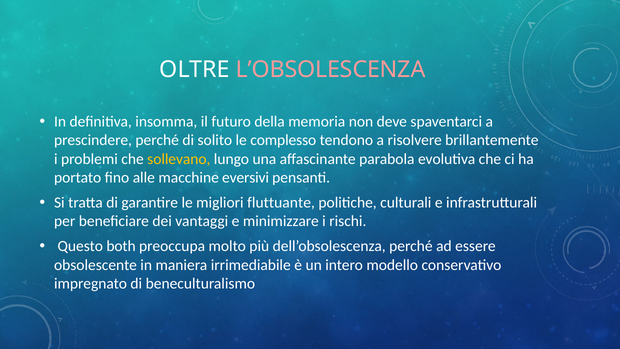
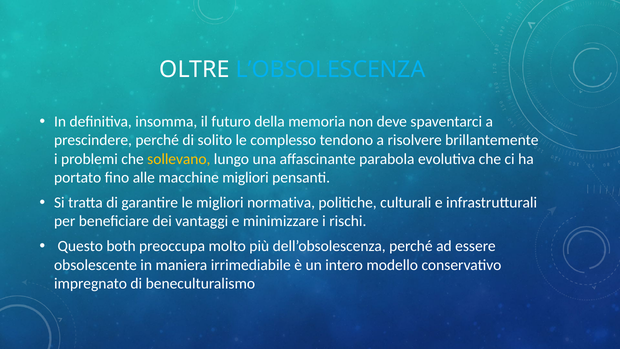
L’OBSOLESCENZA colour: pink -> light blue (331, 70)
macchine eversivi: eversivi -> migliori (246, 177)
fluttuante: fluttuante -> normativa (281, 202)
